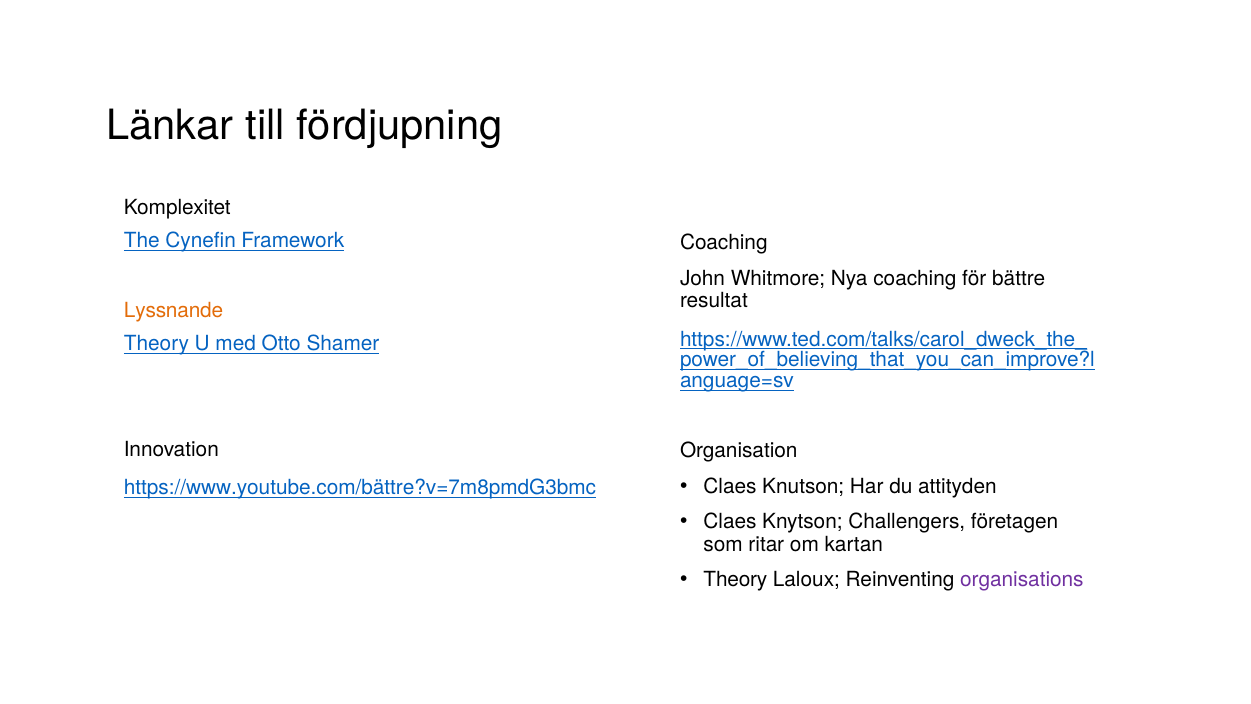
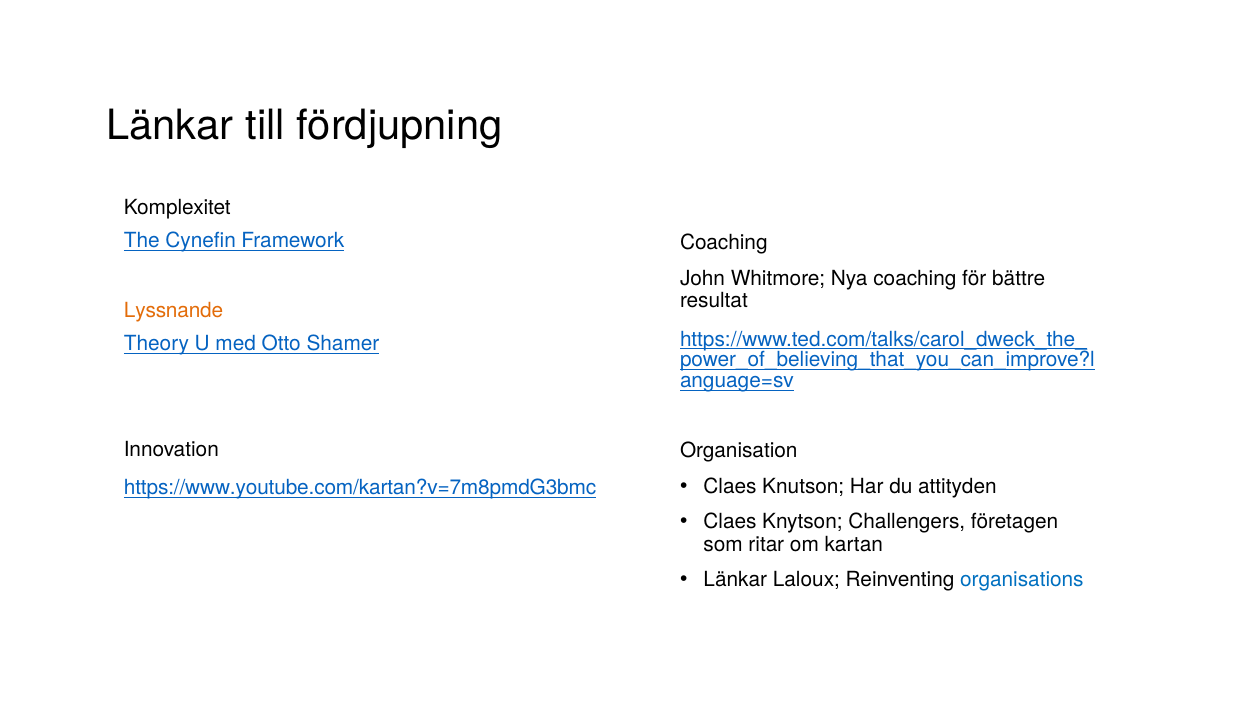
https://www.youtube.com/bättre?v=7m8pmdG3bmc: https://www.youtube.com/bättre?v=7m8pmdG3bmc -> https://www.youtube.com/kartan?v=7m8pmdG3bmc (360, 488)
Theory: Theory -> Länkar (735, 580)
organisations colour: purple -> blue (1022, 580)
